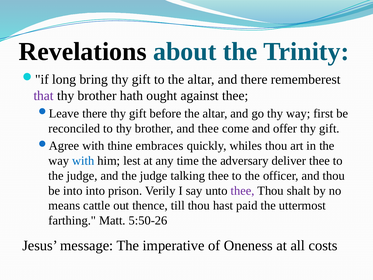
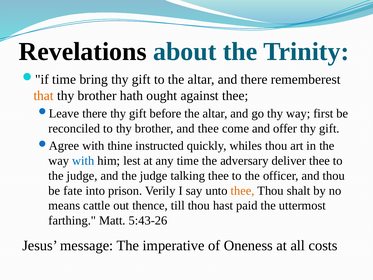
long: long -> time (64, 79)
that colour: purple -> orange (44, 95)
embraces: embraces -> instructed (160, 146)
be into: into -> fate (73, 191)
thee colour: purple -> orange (243, 191)
5:50-26: 5:50-26 -> 5:43-26 (148, 220)
